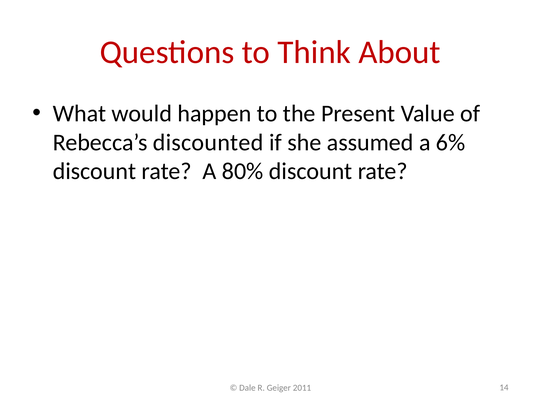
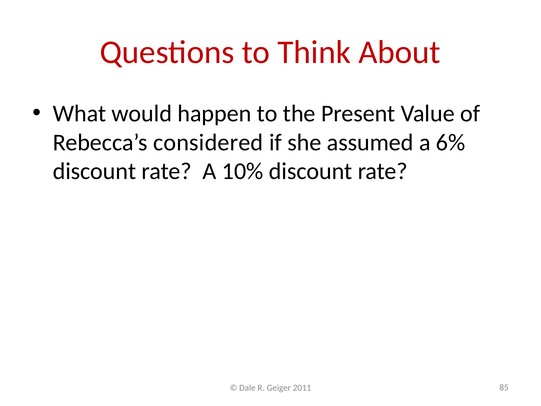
discounted: discounted -> considered (208, 142)
80%: 80% -> 10% (243, 171)
14: 14 -> 85 (504, 387)
